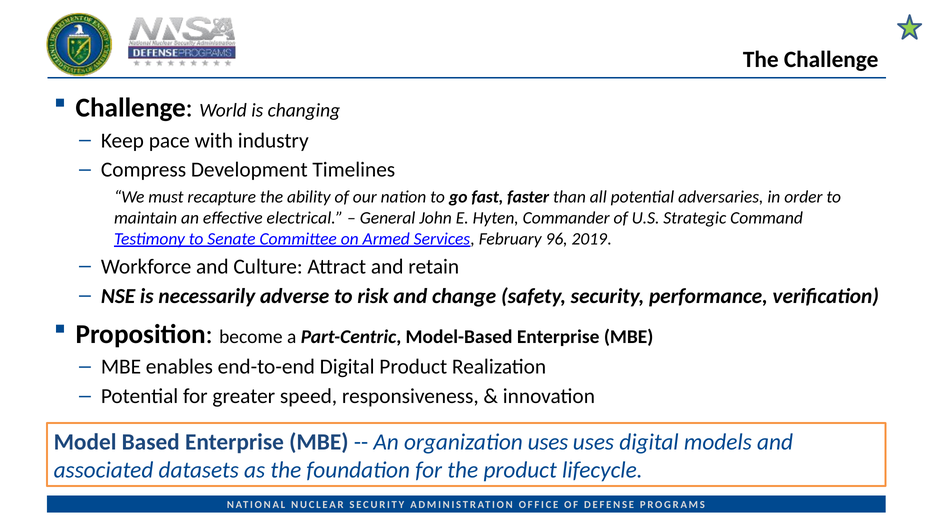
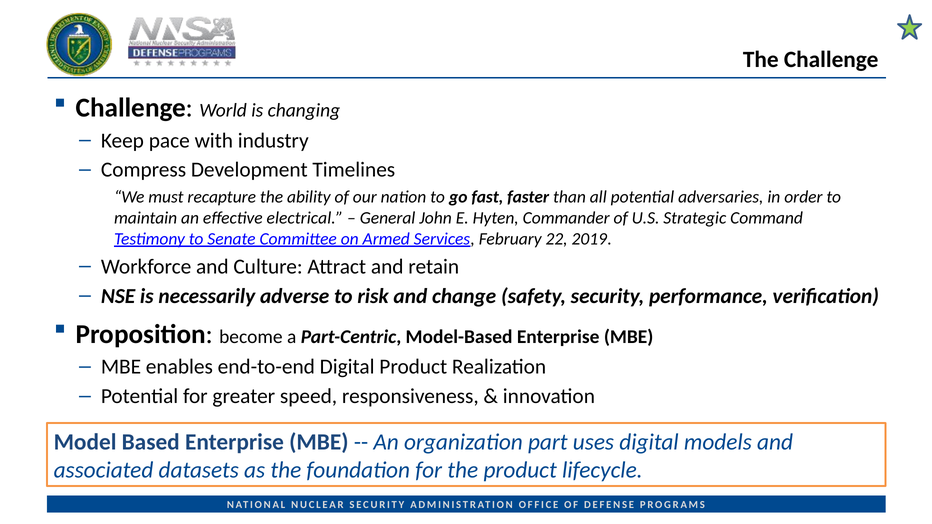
96: 96 -> 22 (557, 239)
organization uses: uses -> part (548, 442)
